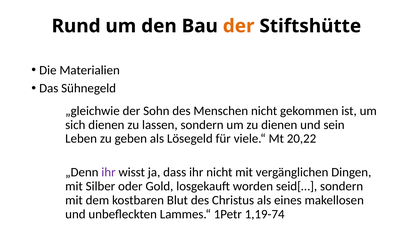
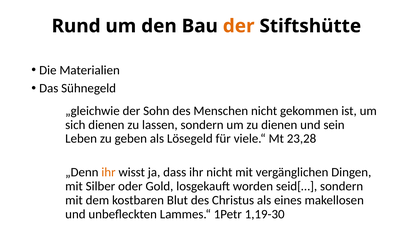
20,22: 20,22 -> 23,28 (302, 139)
ihr colour: purple -> orange (108, 173)
1,19-74: 1,19-74 -> 1,19-30 (265, 214)
